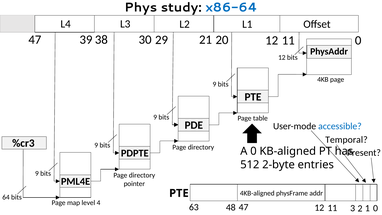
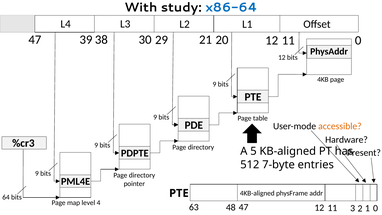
Phys: Phys -> With (141, 7)
accessible colour: blue -> orange (340, 126)
Temporal: Temporal -> Hardware (347, 140)
A 0: 0 -> 5 (253, 151)
2-byte: 2-byte -> 7-byte (279, 164)
